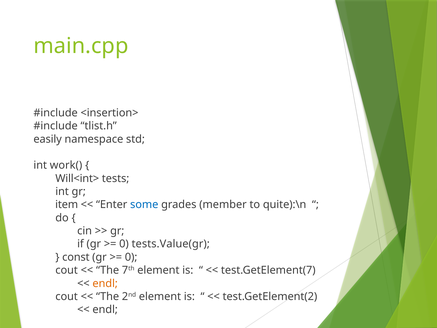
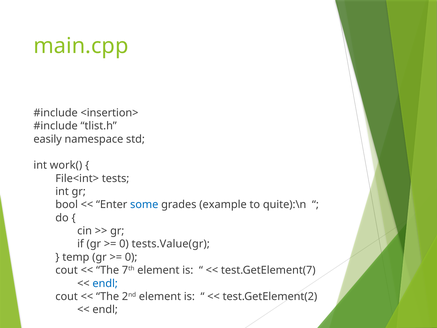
Will<int>: Will<int> -> File<int> (77, 178)
item: item -> bool (67, 205)
member: member -> example (223, 205)
const: const -> temp (76, 257)
endl colour: orange -> blue (105, 283)
